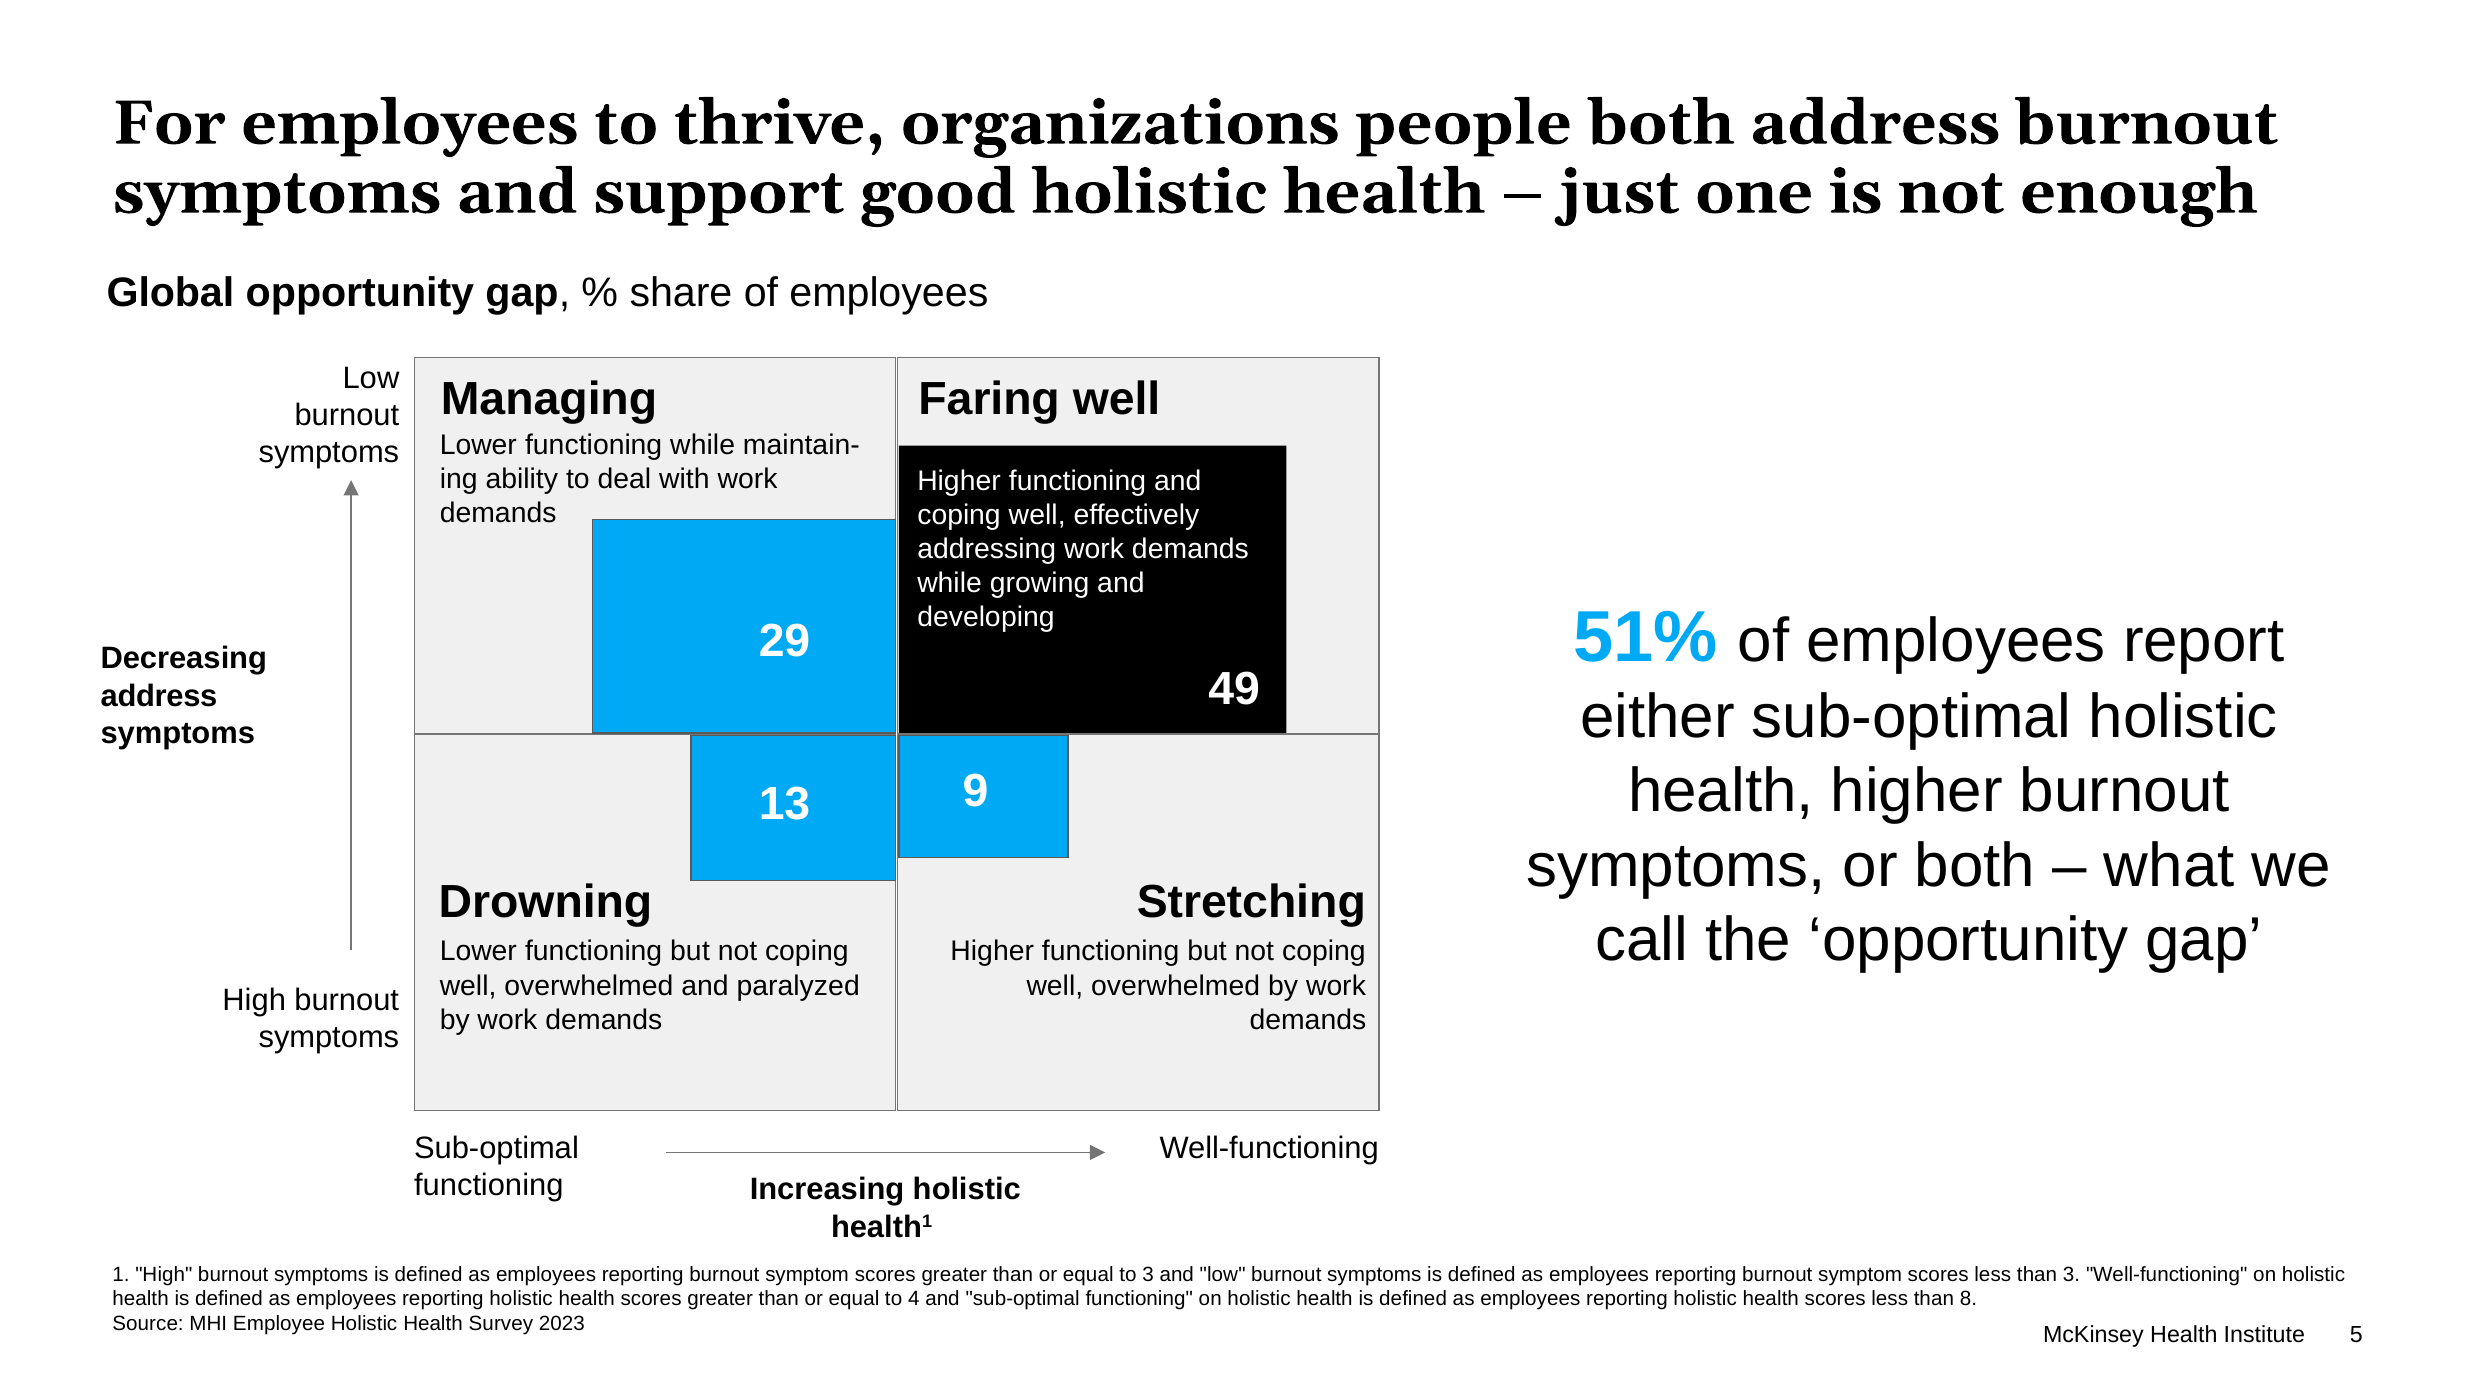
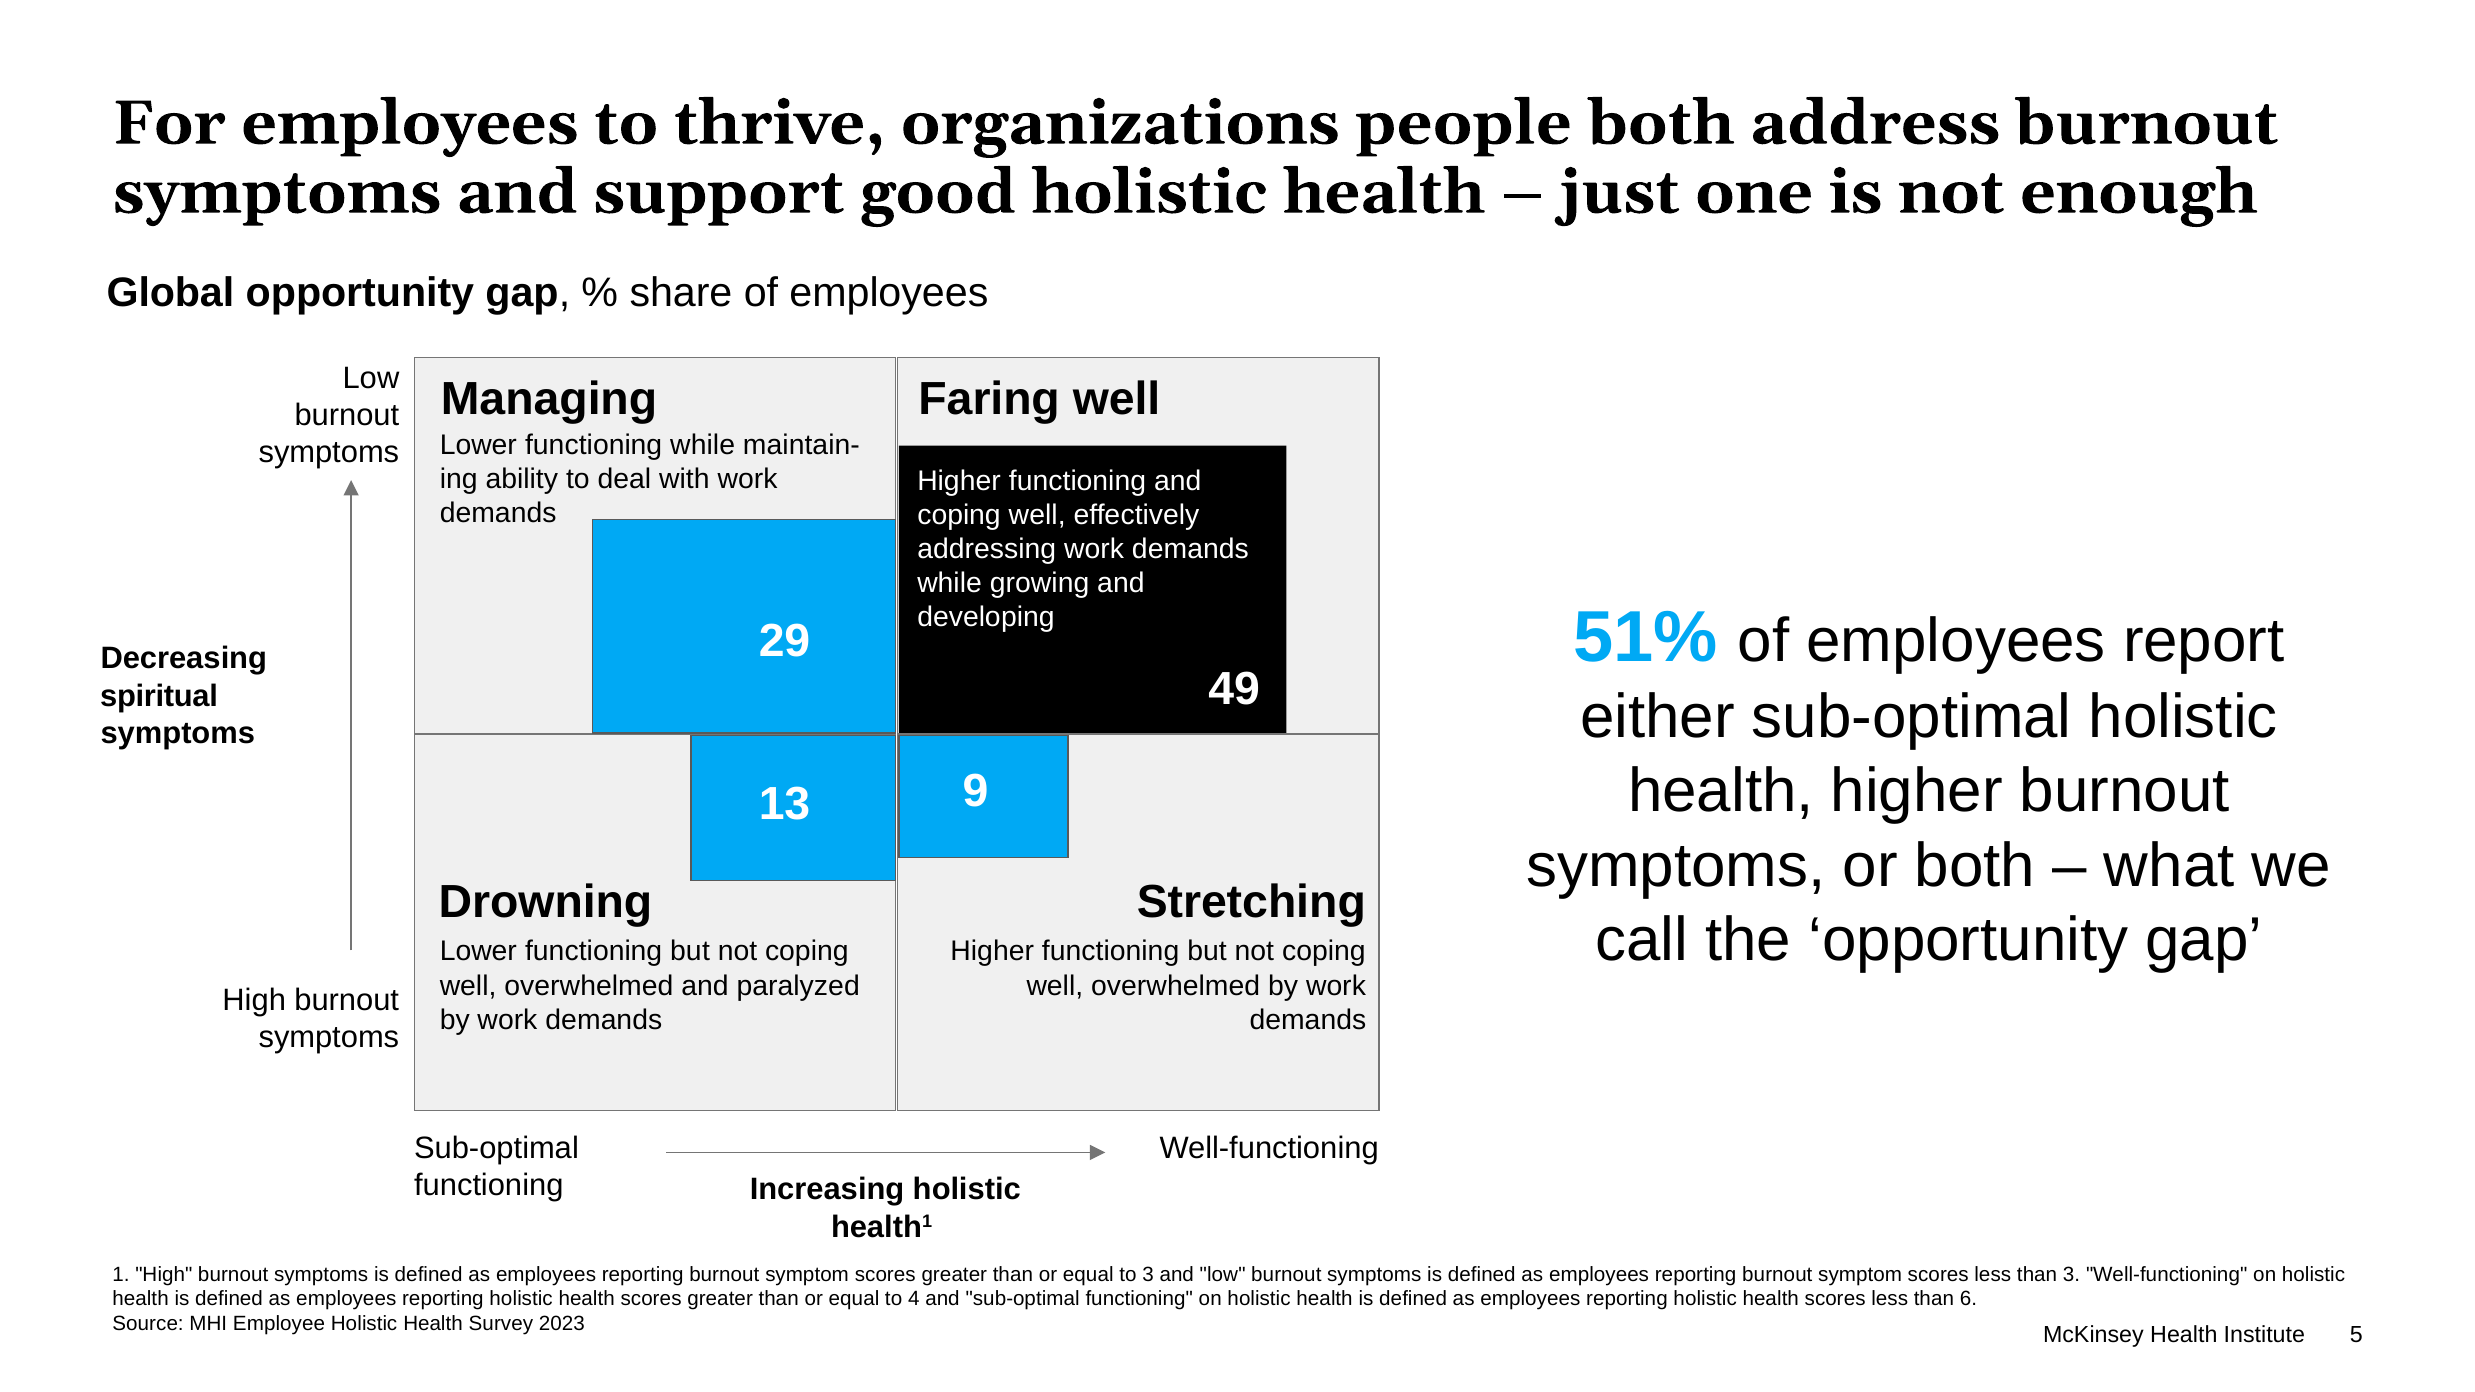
address: address -> spiritual (159, 696)
8: 8 -> 6 (1968, 1299)
